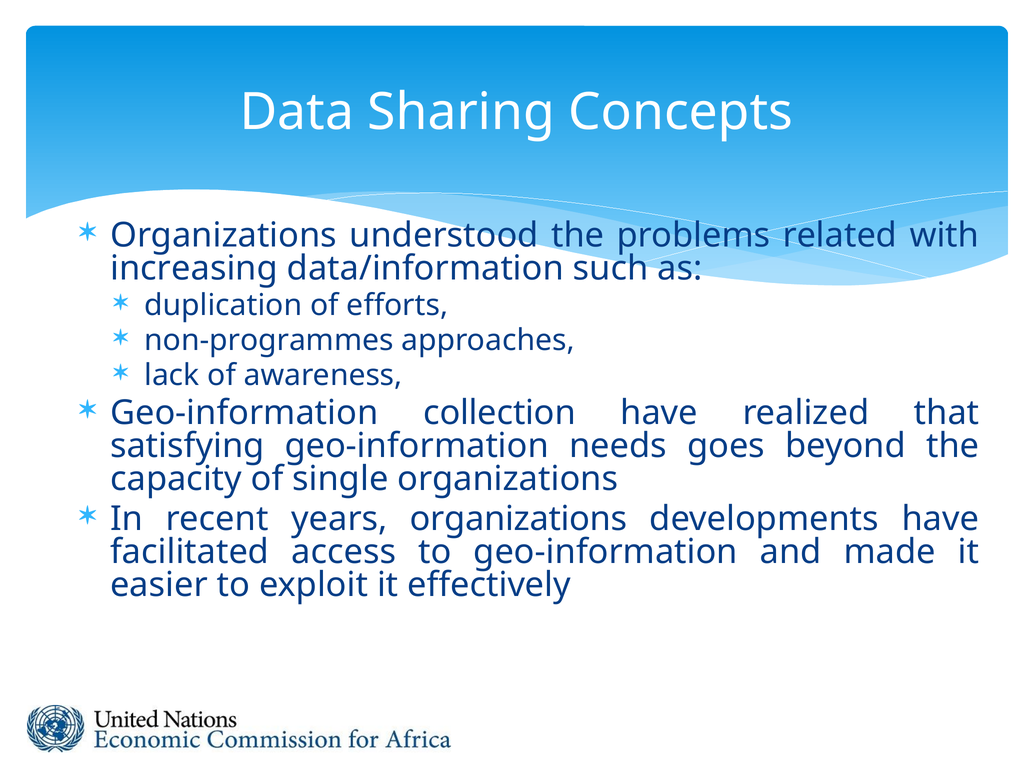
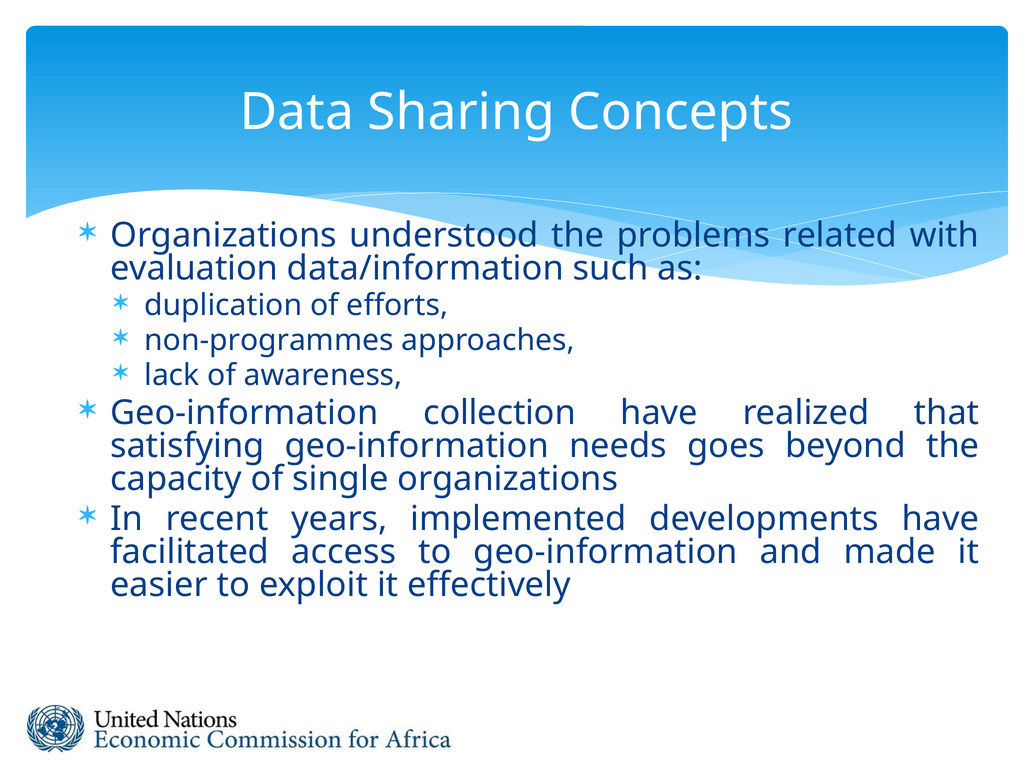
increasing: increasing -> evaluation (194, 269)
years organizations: organizations -> implemented (518, 519)
